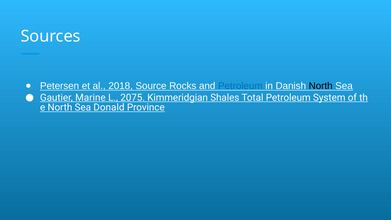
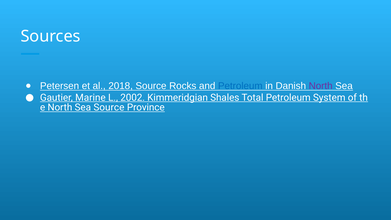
North colour: black -> purple (321, 86)
2075: 2075 -> 2002 (133, 98)
Sea Donald: Donald -> Source (109, 107)
